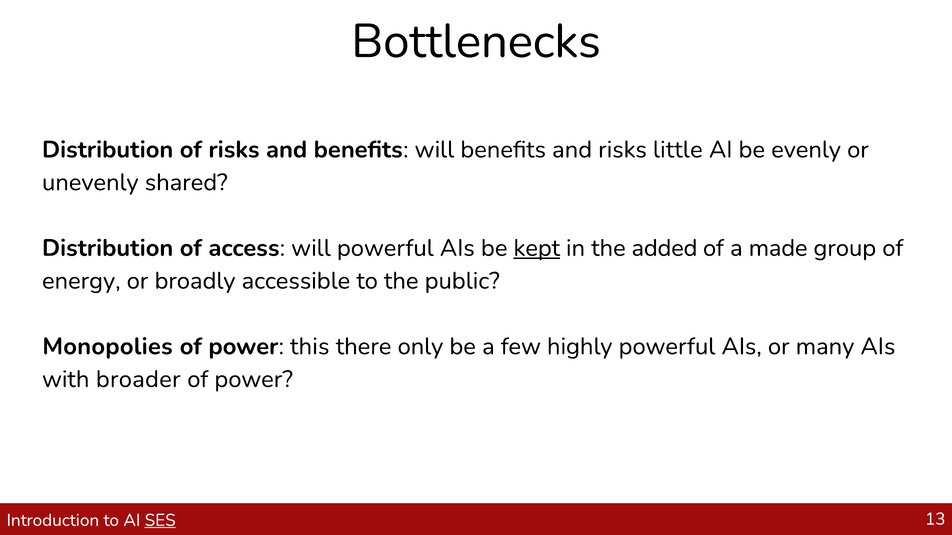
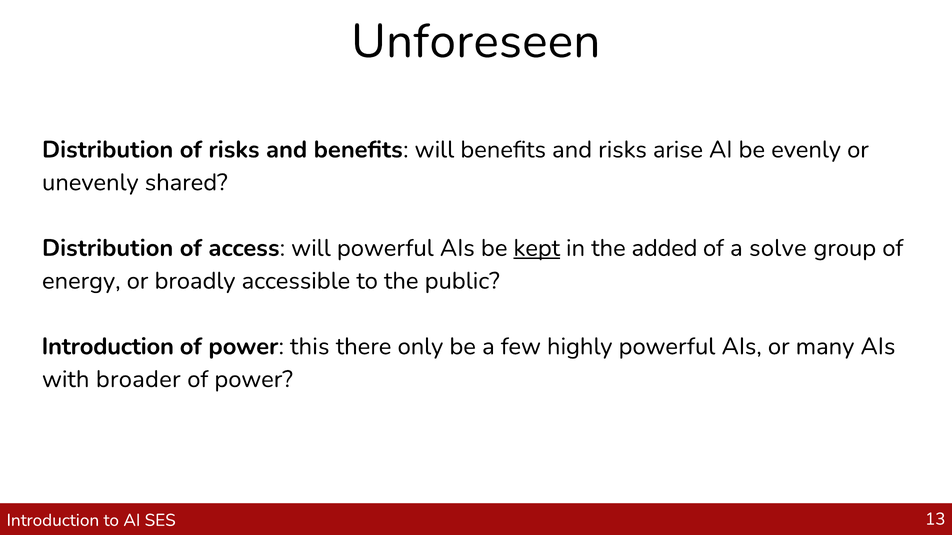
Bottlenecks: Bottlenecks -> Unforeseen (476, 41)
little: little -> arise (678, 150)
made: made -> solve (778, 248)
Monopolies: Monopolies -> Introduction (108, 347)
SES underline: present -> none (160, 521)
